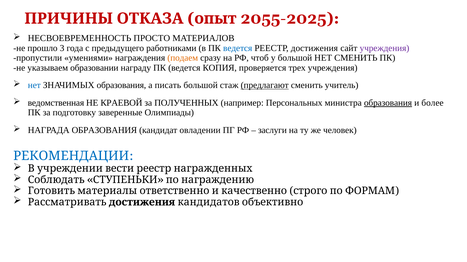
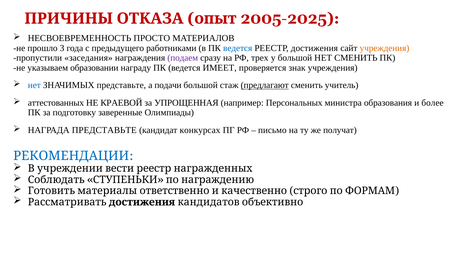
2055-2025: 2055-2025 -> 2005-2025 (290, 19)
учреждения colour: purple -> orange (385, 48)
умениями: умениями -> заседания (88, 58)
подаем colour: orange -> purple (183, 58)
чтоб: чтоб -> трех (260, 58)
КОПИЯ: КОПИЯ -> ИМЕЕТ (220, 68)
трех: трех -> знак (297, 68)
ЗНАЧИМЫХ образования: образования -> представьте (121, 85)
писать: писать -> подачи (168, 85)
ведомственная: ведомственная -> аттестованных (56, 103)
ПОЛУЧЕННЫХ: ПОЛУЧЕННЫХ -> УПРОЩЕННАЯ (186, 103)
образования underline: present -> none (388, 103)
НАГРАДА ОБРАЗОВАНИЯ: ОБРАЗОВАНИЯ -> ПРЕДСТАВЬТЕ (104, 130)
овладении: овладении -> конкурсах (200, 130)
заслуги: заслуги -> письмо (272, 130)
человек: человек -> получат (340, 130)
